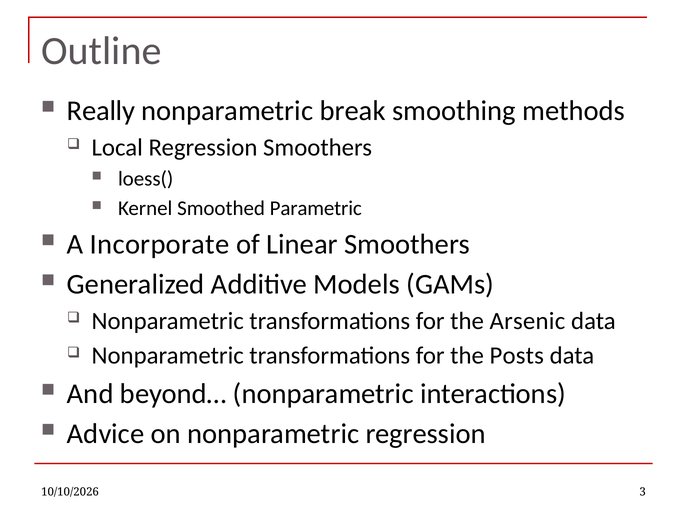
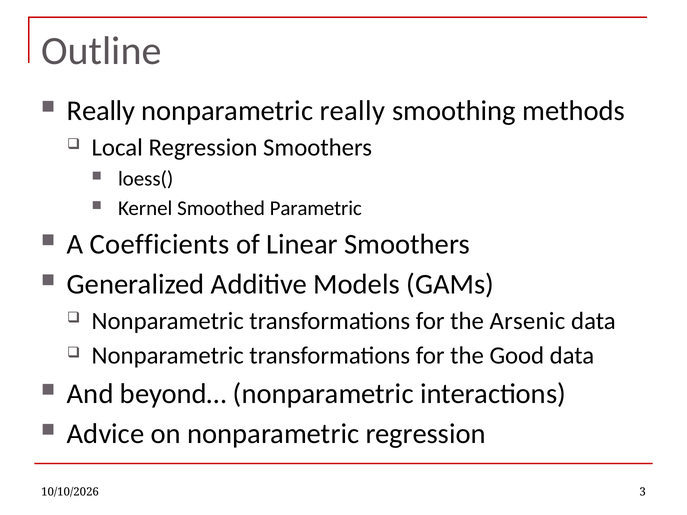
nonparametric break: break -> really (352, 111)
Incorporate: Incorporate -> Coefficients (160, 244)
Posts: Posts -> Good (517, 356)
